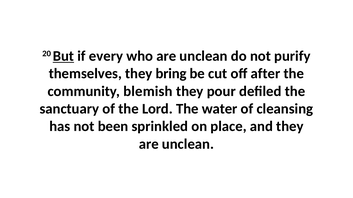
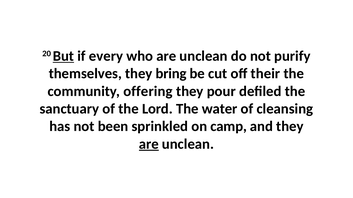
after: after -> their (265, 74)
blemish: blemish -> offering (148, 91)
place: place -> camp (229, 127)
are underline: none -> present (149, 144)
